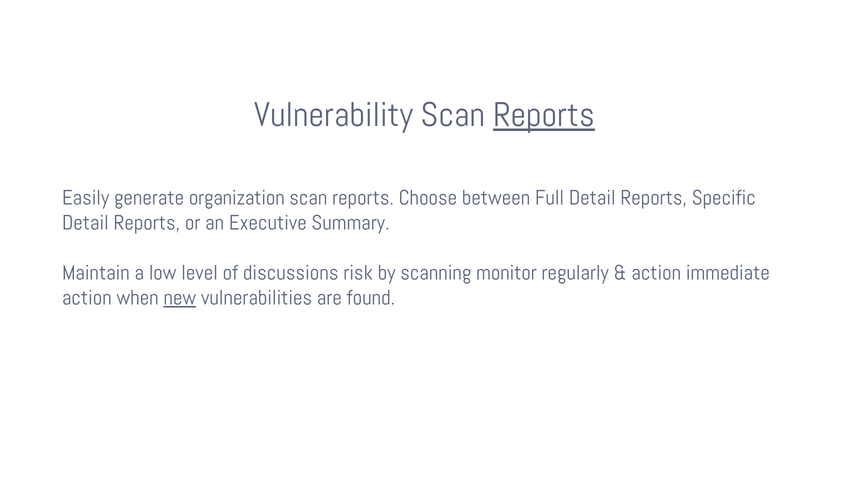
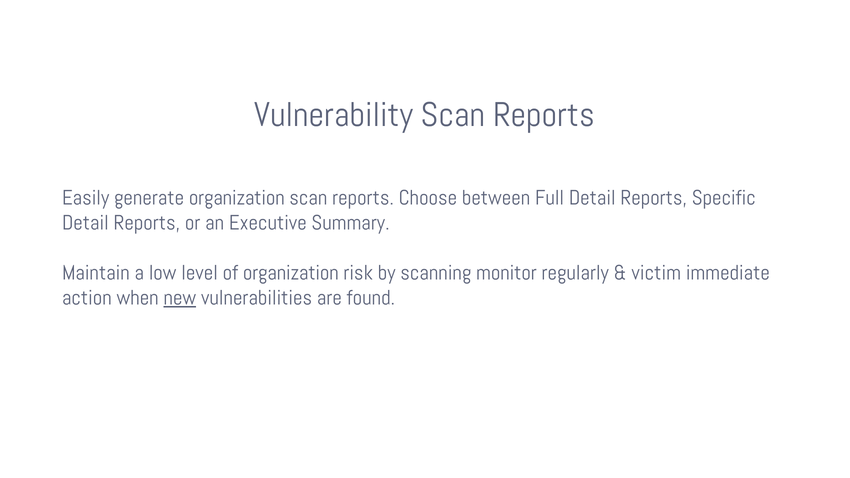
Reports underline: present -> none (544, 115)
of discussions: discussions -> organization (291, 273)
action: action -> victim (656, 273)
